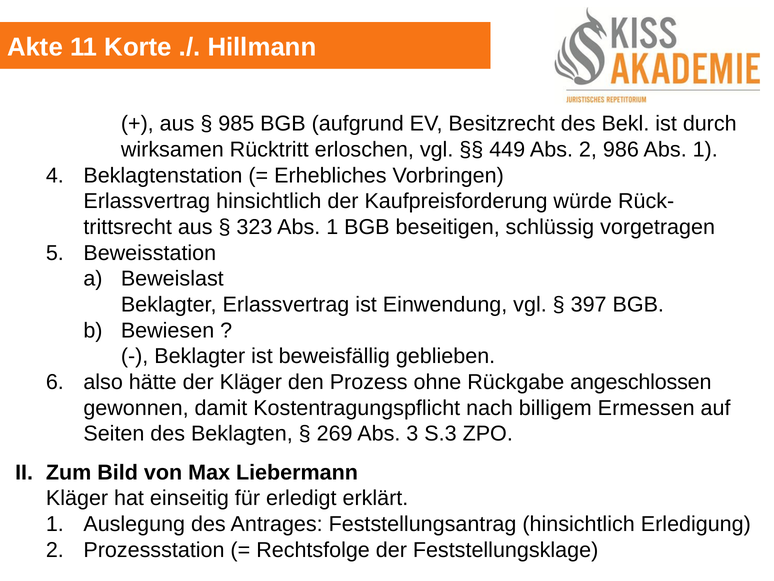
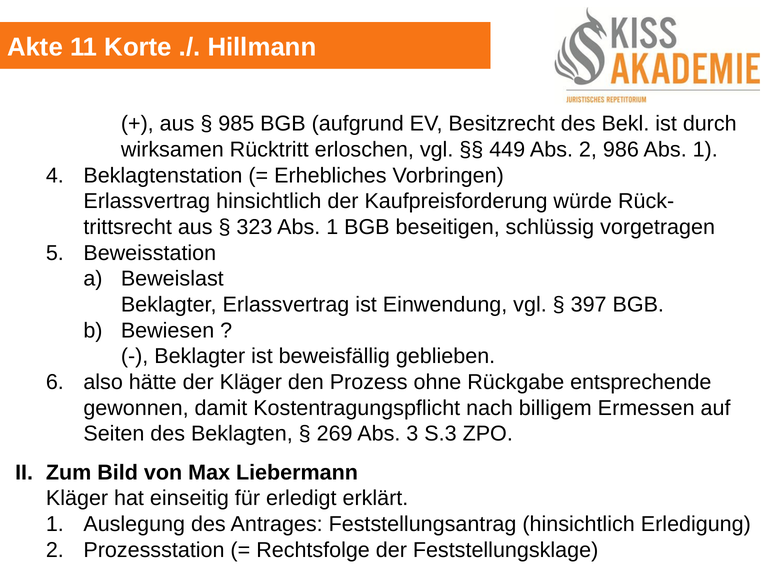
angeschlossen: angeschlossen -> entsprechende (641, 382)
